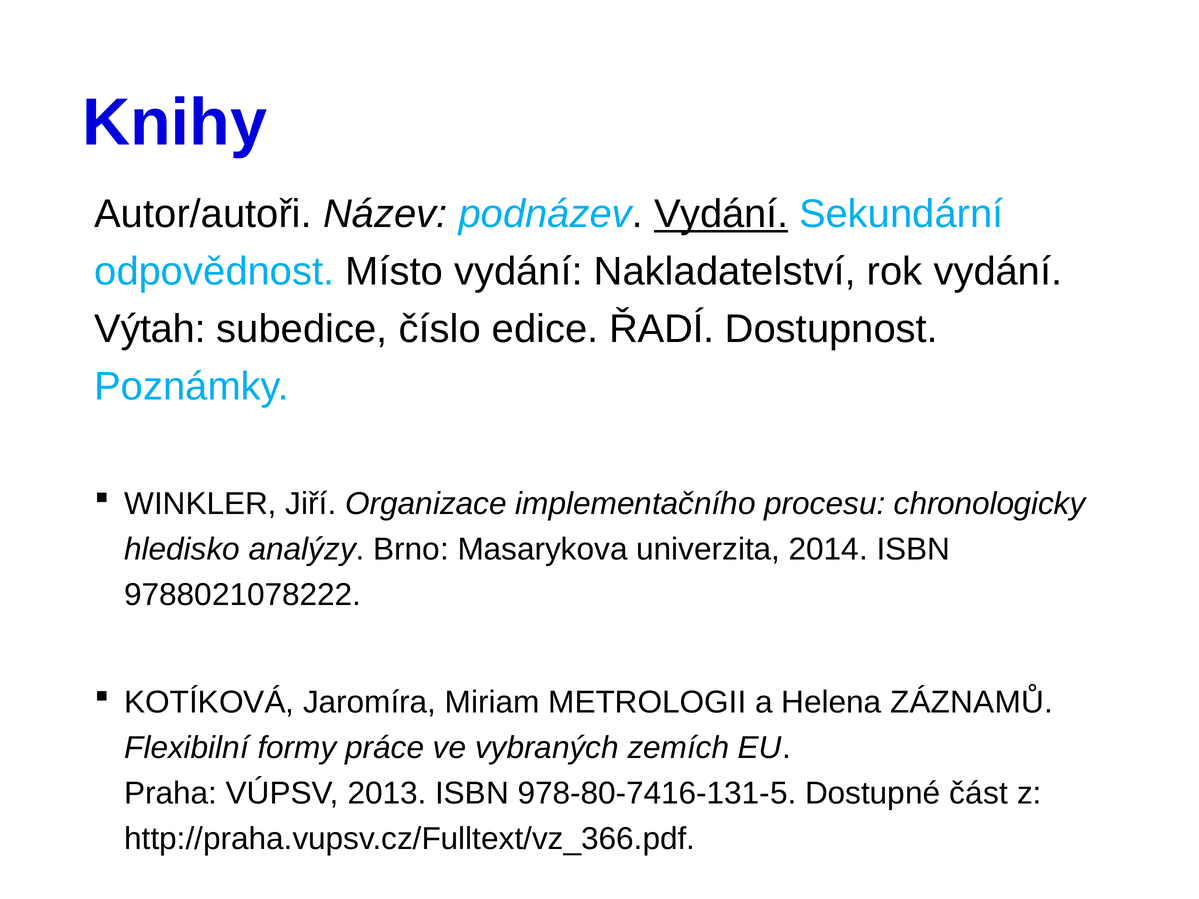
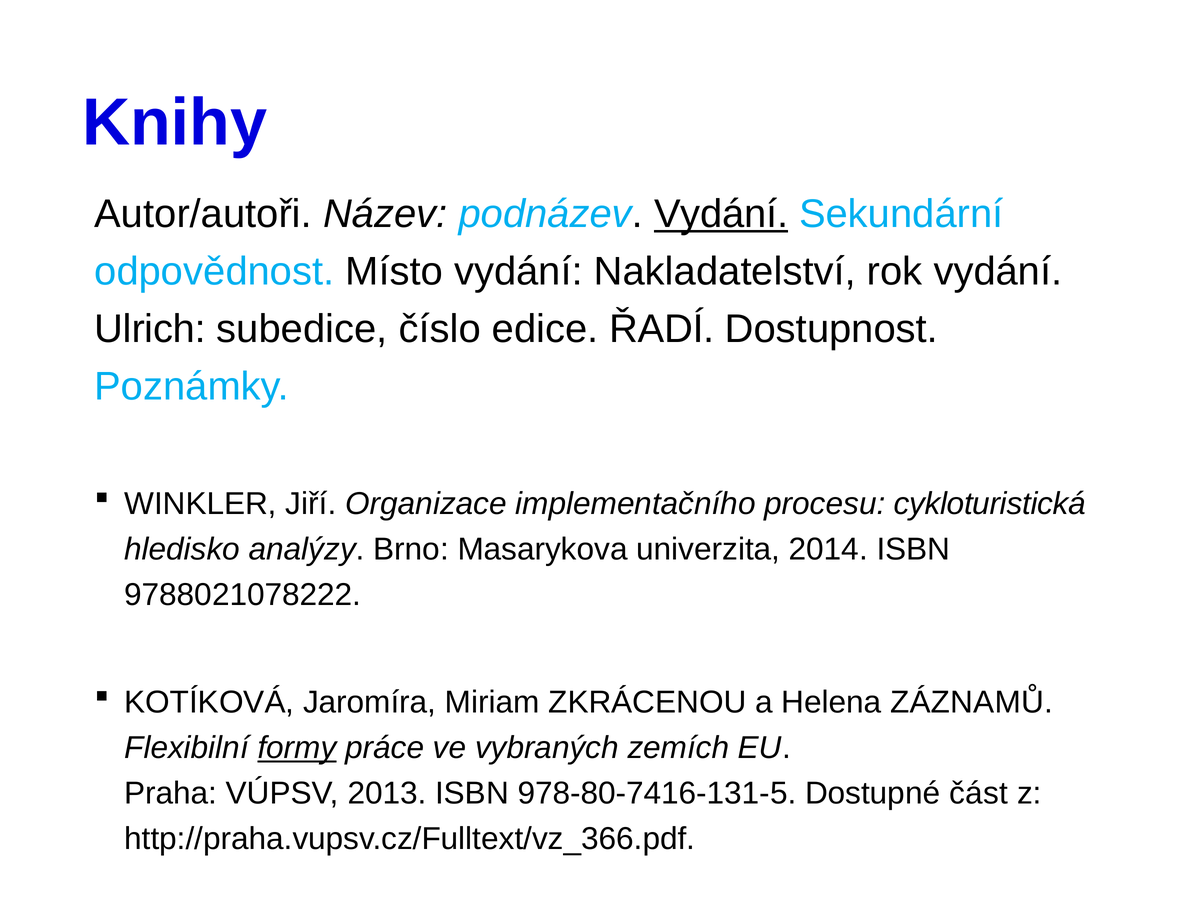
Výtah: Výtah -> Ulrich (150, 329)
chronologicky: chronologicky -> cykloturistická (990, 504)
METROLOGII: METROLOGII -> ZKRÁCENOU (647, 703)
formy underline: none -> present (297, 748)
